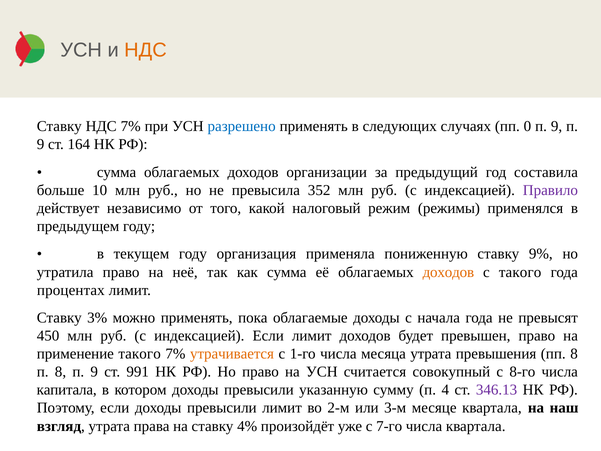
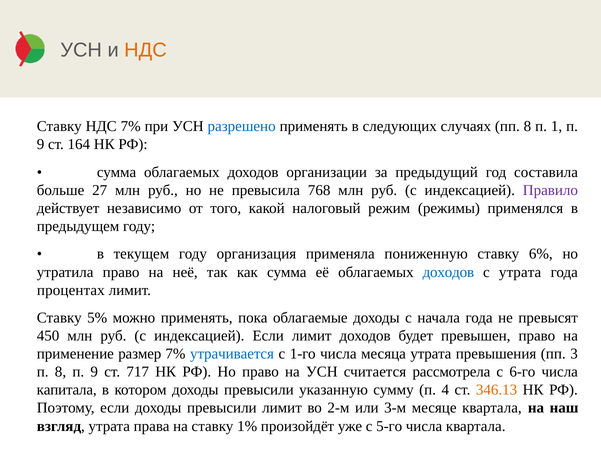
пп 0: 0 -> 8 (527, 126)
9: 9 -> 1 (557, 126)
10: 10 -> 27 (100, 190)
352: 352 -> 768 (319, 190)
9%: 9% -> 6% (541, 254)
доходов colour: orange -> blue (448, 272)
с такого: такого -> утрата (520, 272)
3%: 3% -> 5% (97, 318)
применение такого: такого -> размер (140, 354)
утрачивается colour: orange -> blue (232, 354)
пп 8: 8 -> 3 (574, 354)
991: 991 -> 717 (138, 372)
совокупный: совокупный -> рассмотрела (451, 372)
8-го: 8-го -> 6-го (522, 372)
346.13 colour: purple -> orange (497, 390)
4%: 4% -> 1% (247, 426)
7-го: 7-го -> 5-го (389, 426)
